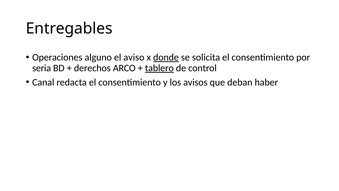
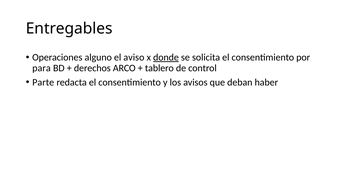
seria: seria -> para (42, 68)
tablero underline: present -> none (159, 68)
Canal: Canal -> Parte (43, 82)
